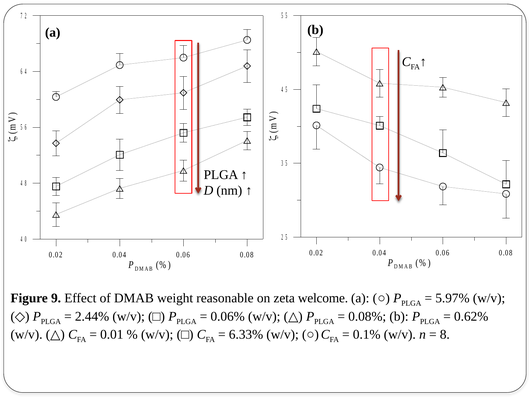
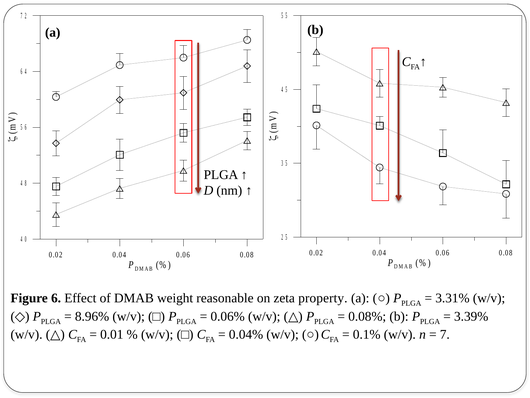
Figure 9: 9 -> 6 (56, 298)
welcome: welcome -> property (323, 298)
5.97%: 5.97% -> 3.31% (452, 298)
2.44%: 2.44% -> 8.96% (92, 316)
0.62%: 0.62% -> 3.39% (471, 316)
6.33%: 6.33% -> 0.04% (246, 334)
8: 8 -> 7 (445, 334)
